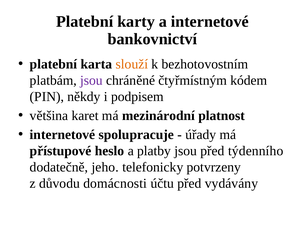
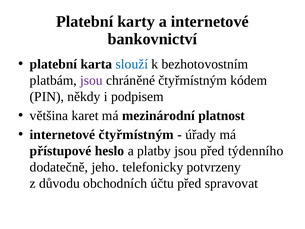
slouží colour: orange -> blue (132, 64)
internetové spolupracuje: spolupracuje -> čtyřmístným (136, 134)
domácnosti: domácnosti -> obchodních (115, 183)
vydávány: vydávány -> spravovat (231, 183)
